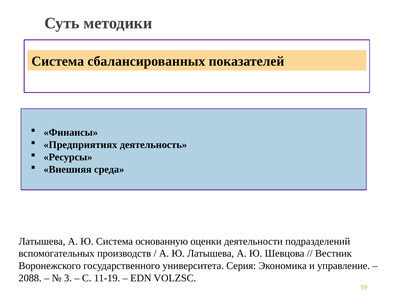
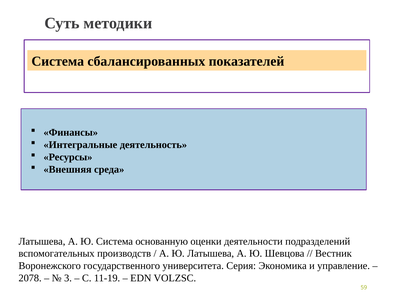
Предприятиях: Предприятиях -> Интегральные (80, 145)
2088: 2088 -> 2078 (30, 278)
